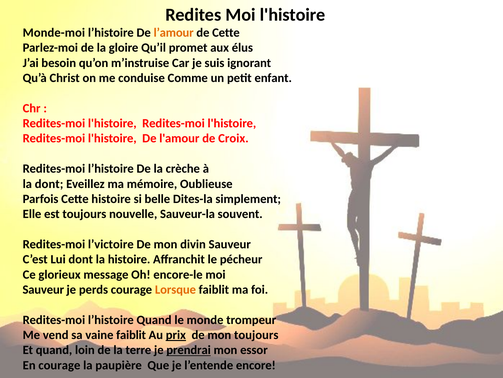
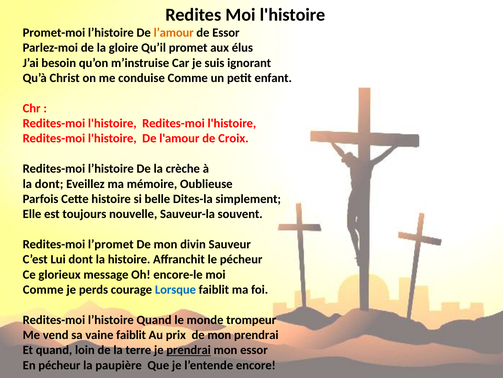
Monde-moi: Monde-moi -> Promet-moi (54, 33)
de Cette: Cette -> Essor (226, 33)
l’victoire: l’victoire -> l’promet (111, 244)
Sauveur: Sauveur -> Comme (43, 289)
Lorsque colour: orange -> blue (175, 289)
prix underline: present -> none (176, 334)
mon toujours: toujours -> prendrai (256, 334)
En courage: courage -> pécheur (59, 365)
